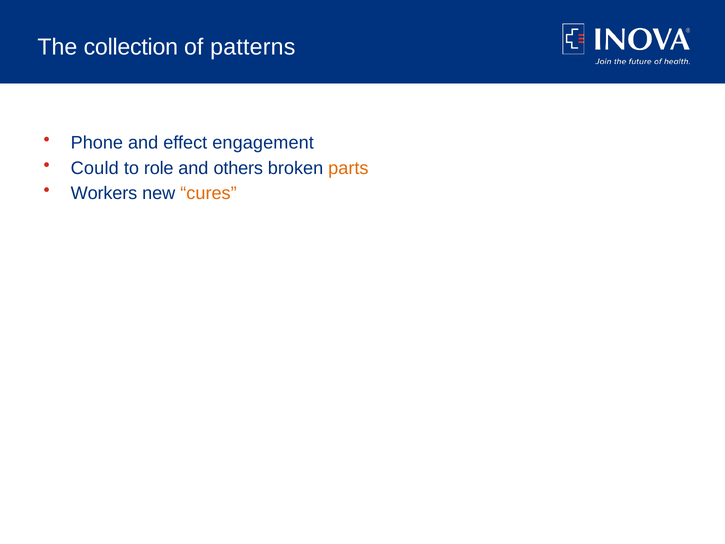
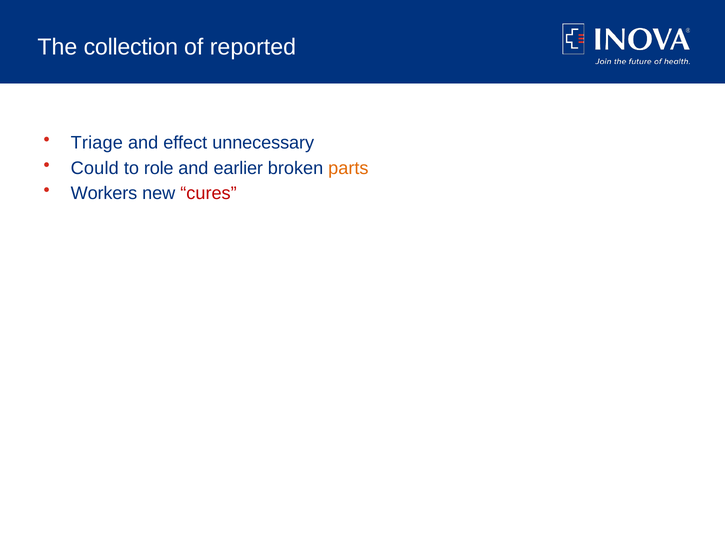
patterns: patterns -> reported (253, 47)
Phone: Phone -> Triage (97, 143)
engagement: engagement -> unnecessary (263, 143)
others: others -> earlier (238, 168)
cures colour: orange -> red (209, 193)
